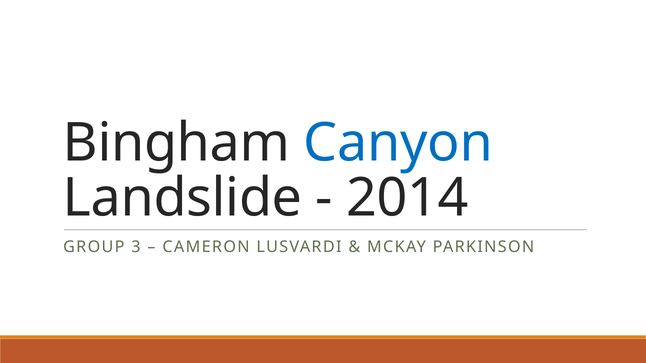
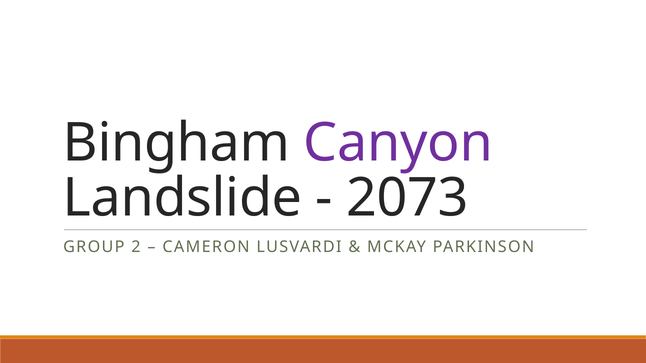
Canyon colour: blue -> purple (398, 143)
2014: 2014 -> 2073 (407, 198)
3: 3 -> 2 (136, 247)
